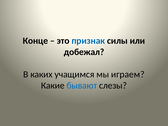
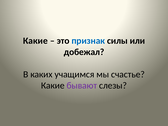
Конце: Конце -> Какие (35, 41)
играем: играем -> счастье (128, 74)
бывают colour: blue -> purple (82, 85)
